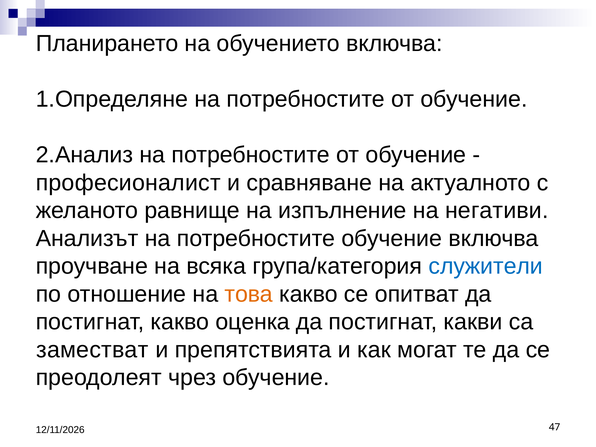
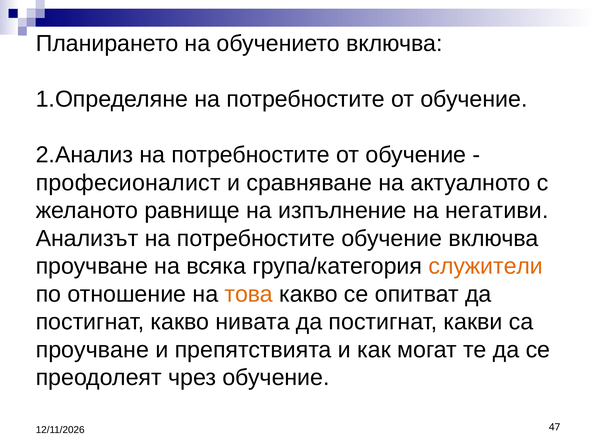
служители colour: blue -> orange (486, 266)
оценка: оценка -> нивата (253, 322)
заместват: заместват -> проучване (92, 350)
